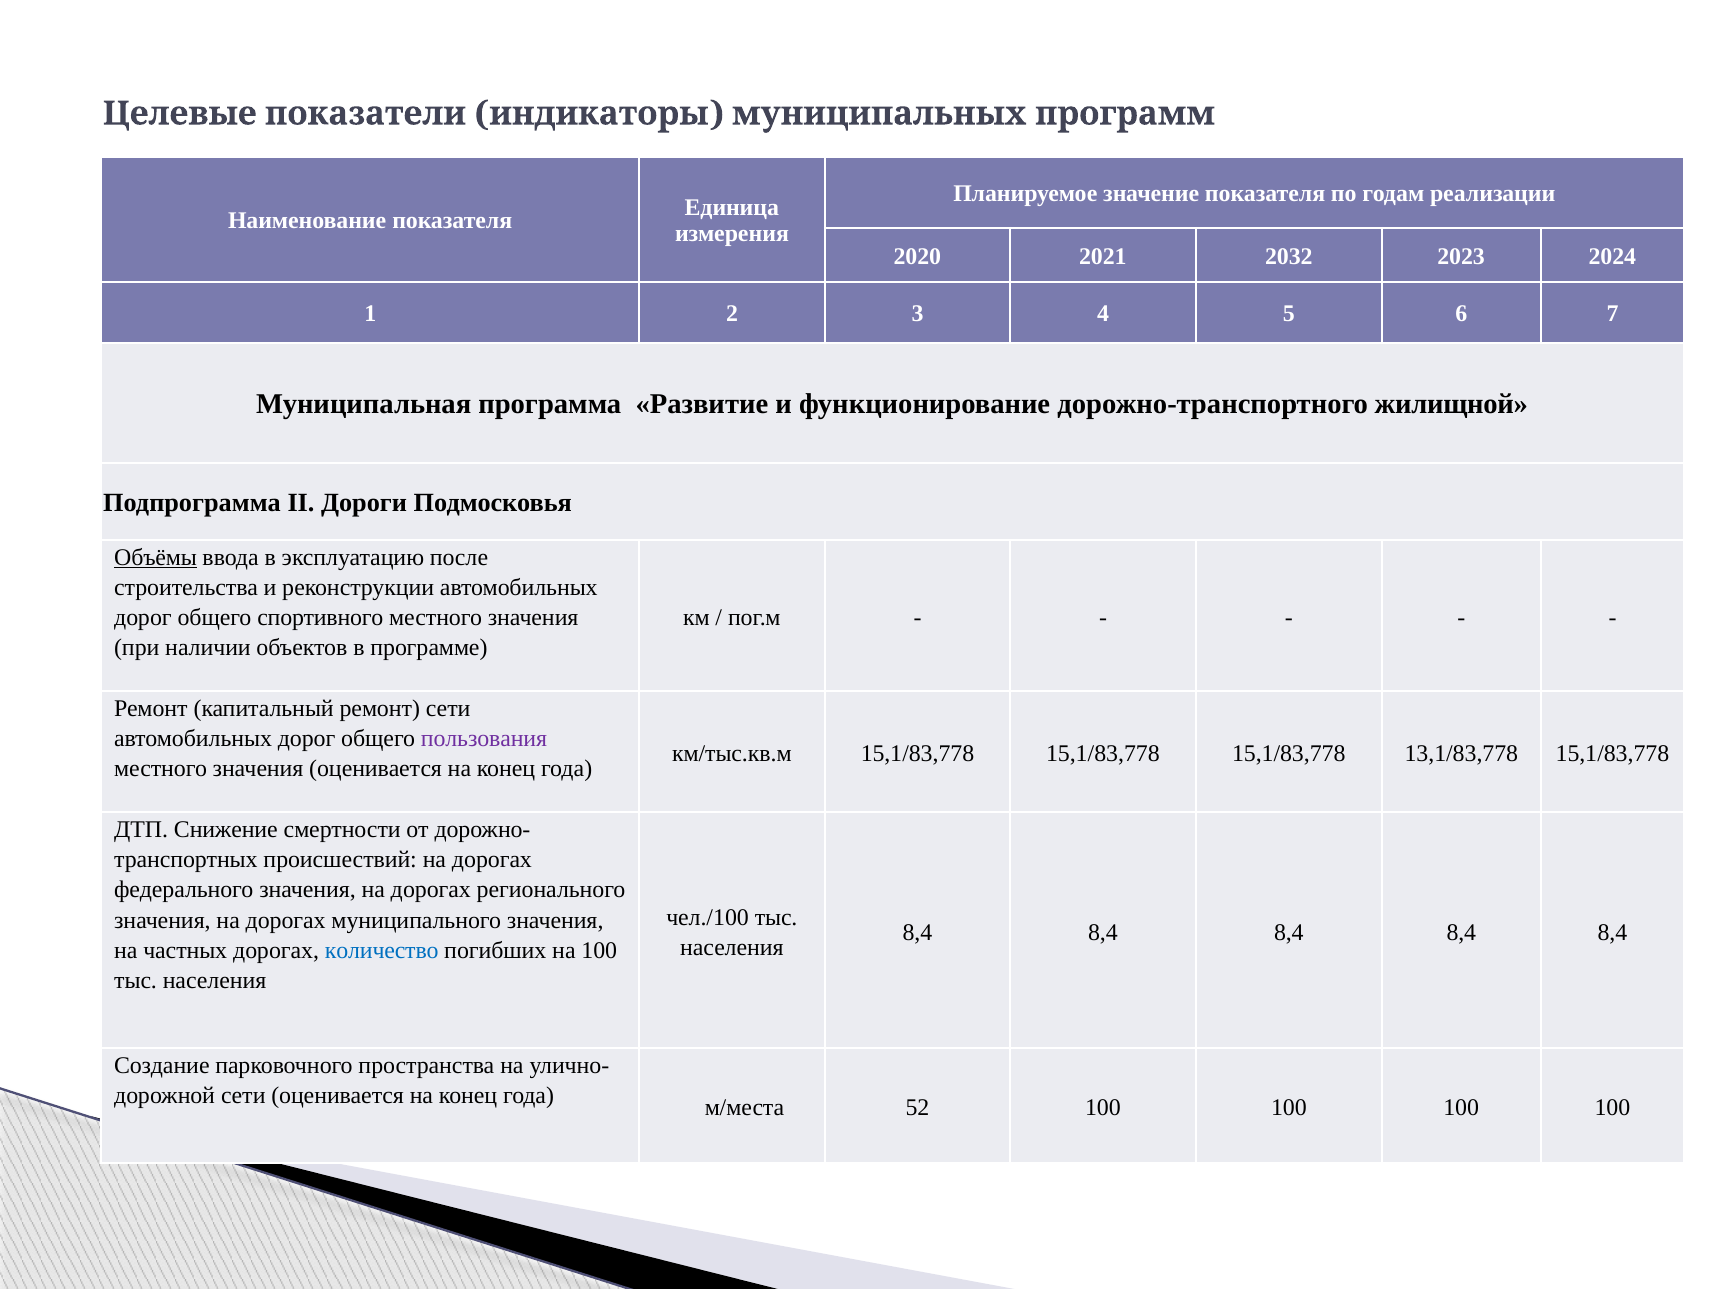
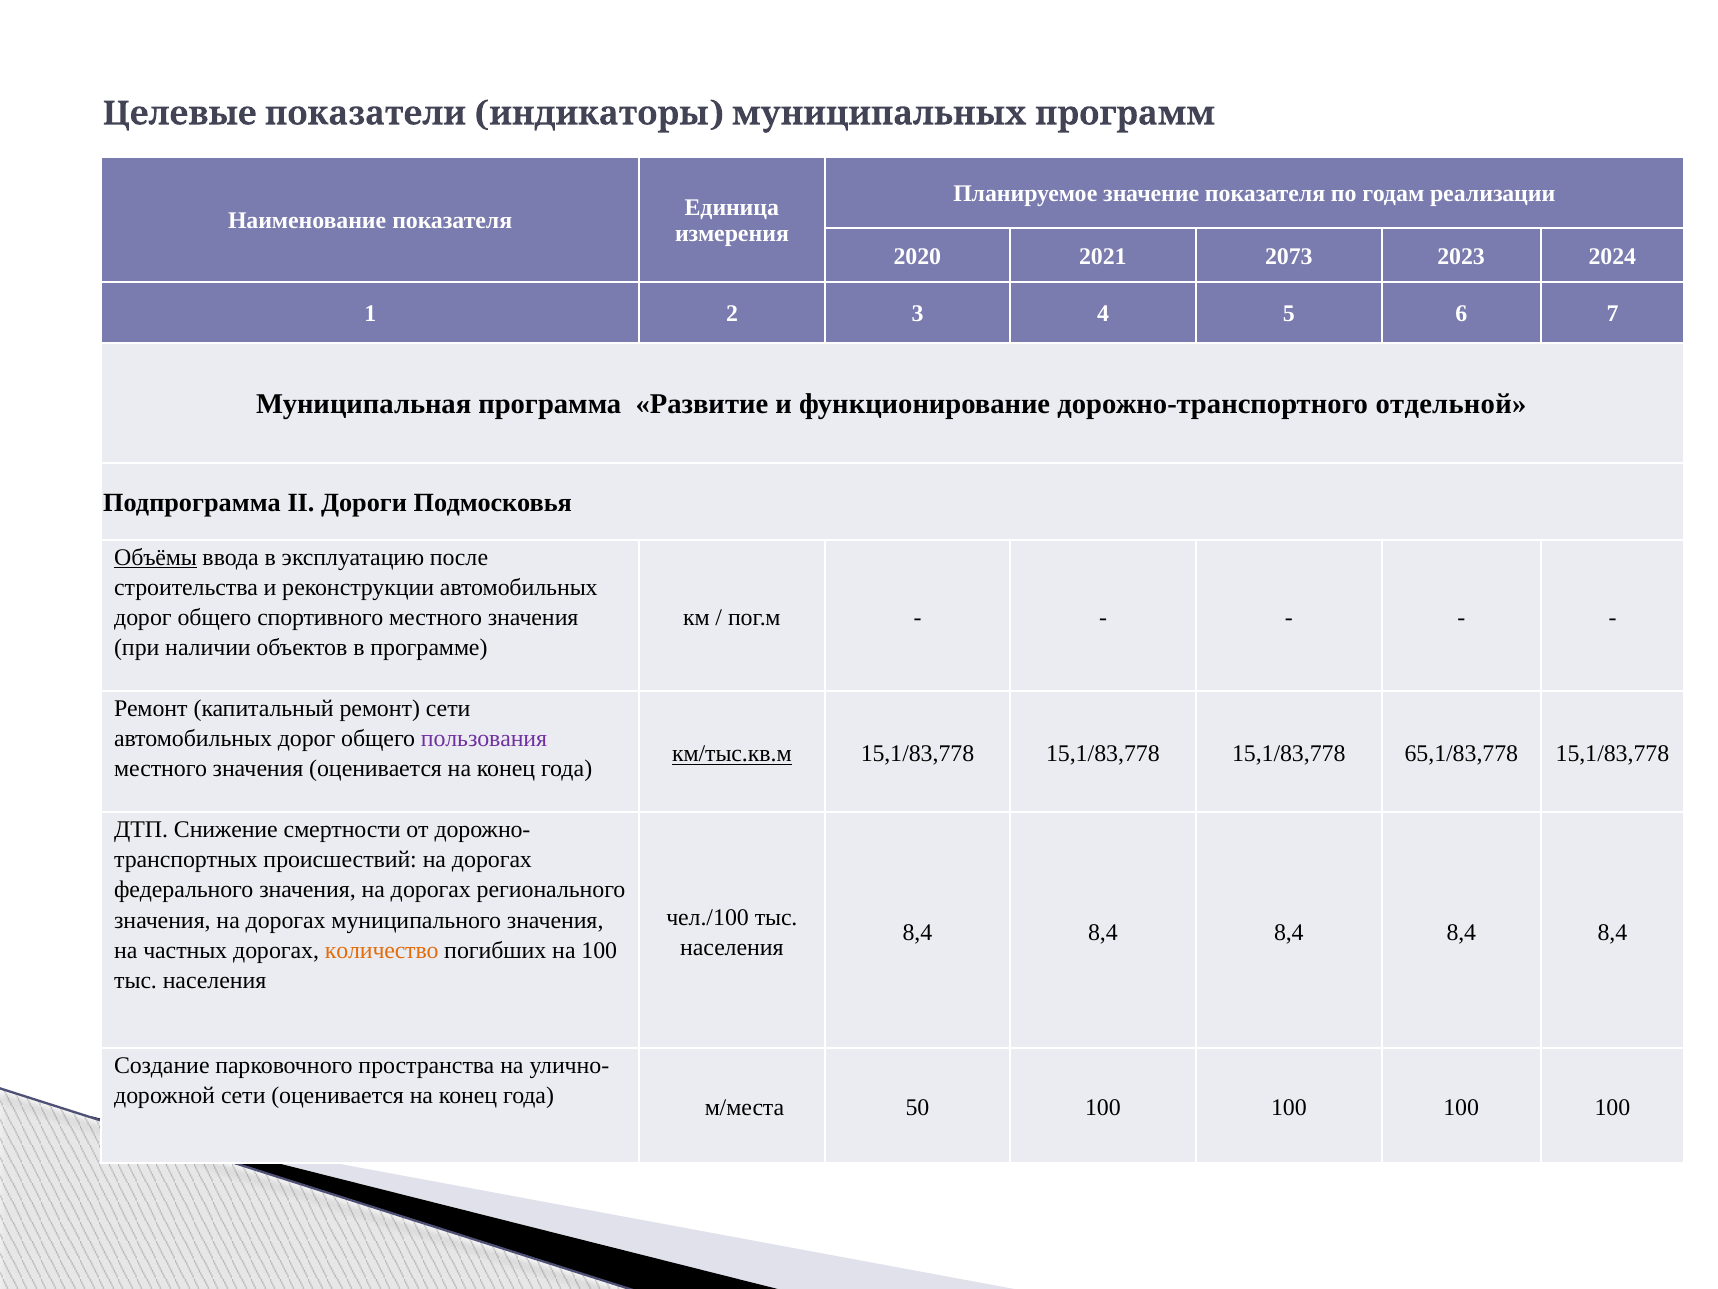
2032: 2032 -> 2073 (1289, 256)
жилищной: жилищной -> отдельной (1451, 404)
км/тыс.кв.м underline: none -> present (732, 754)
13,1/83,778: 13,1/83,778 -> 65,1/83,778 (1461, 754)
количество colour: blue -> orange (382, 950)
52: 52 -> 50 (917, 1107)
